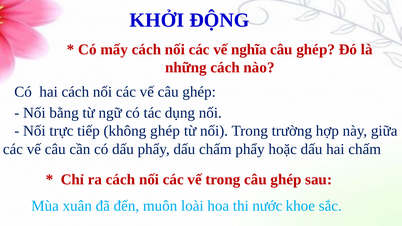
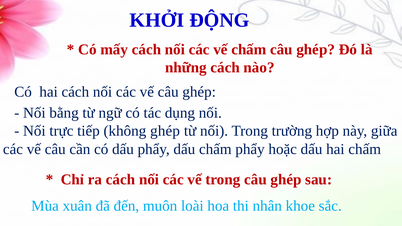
vế nghĩa: nghĩa -> chấm (249, 50)
nước: nước -> nhân (267, 206)
